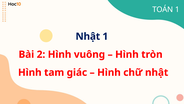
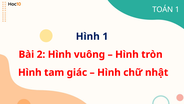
Nhật: Nhật -> Hình (88, 36)
